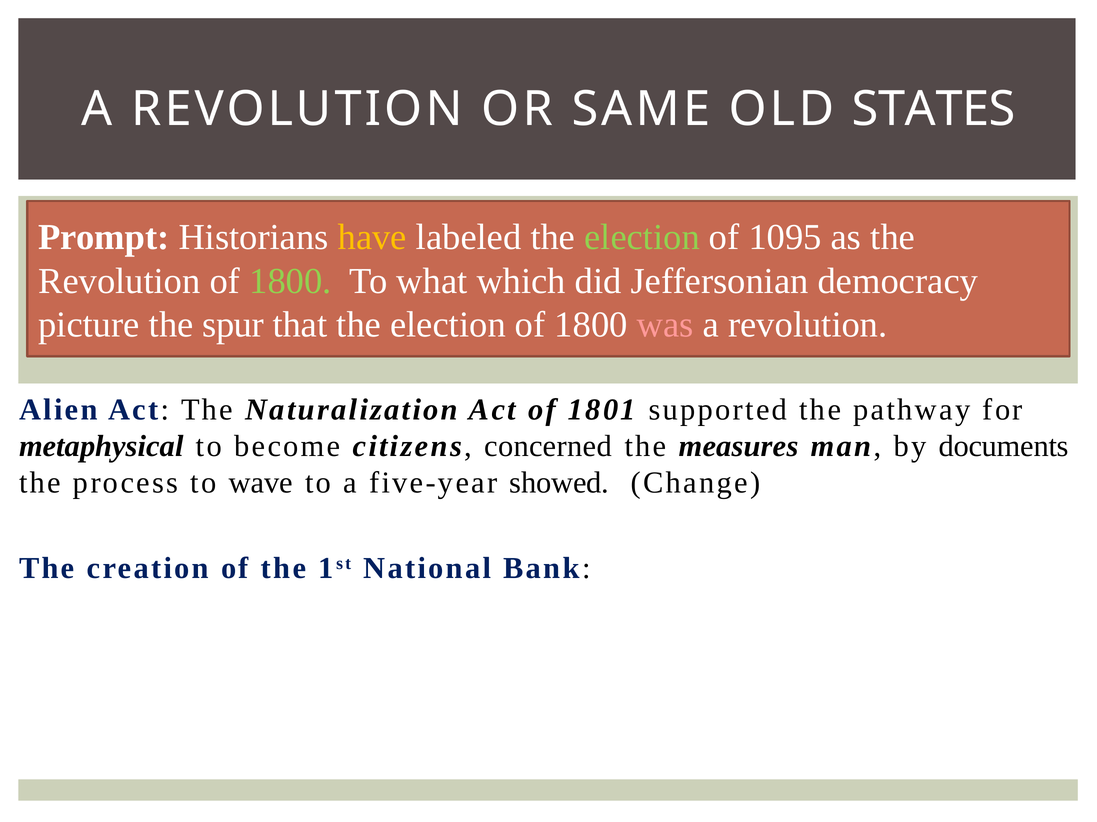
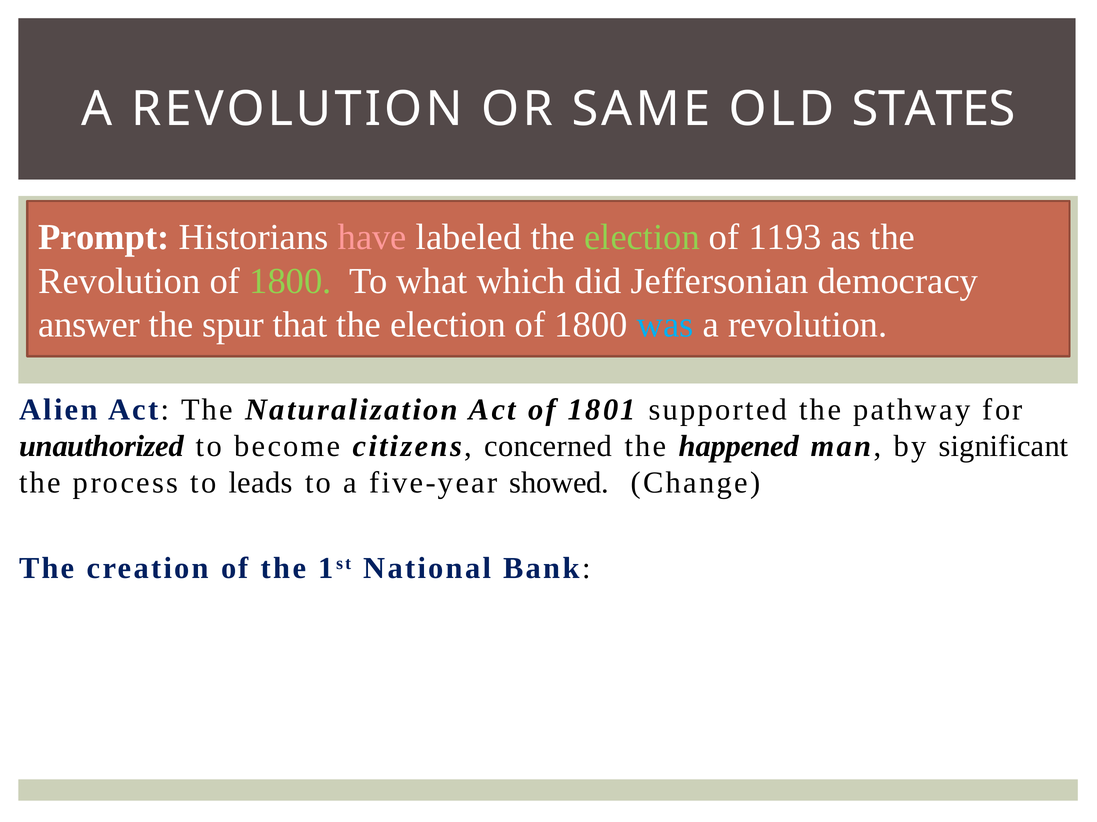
have colour: yellow -> pink (372, 237)
1095: 1095 -> 1193 (785, 237)
picture: picture -> answer (89, 325)
was colour: pink -> light blue (665, 325)
metaphysical: metaphysical -> unauthorized (102, 447)
measures: measures -> happened (739, 447)
documents: documents -> significant (1003, 447)
wave: wave -> leads (261, 483)
